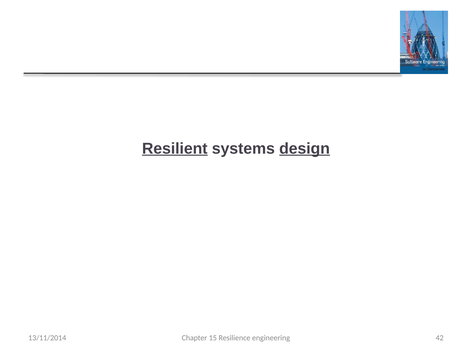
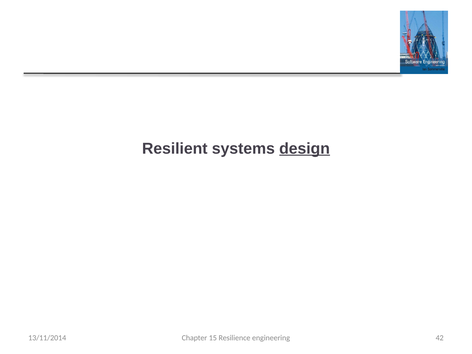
Resilient underline: present -> none (175, 149)
